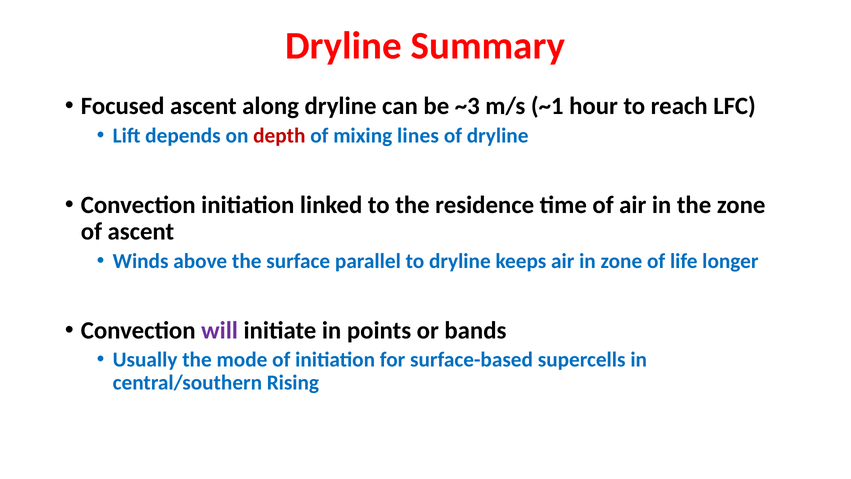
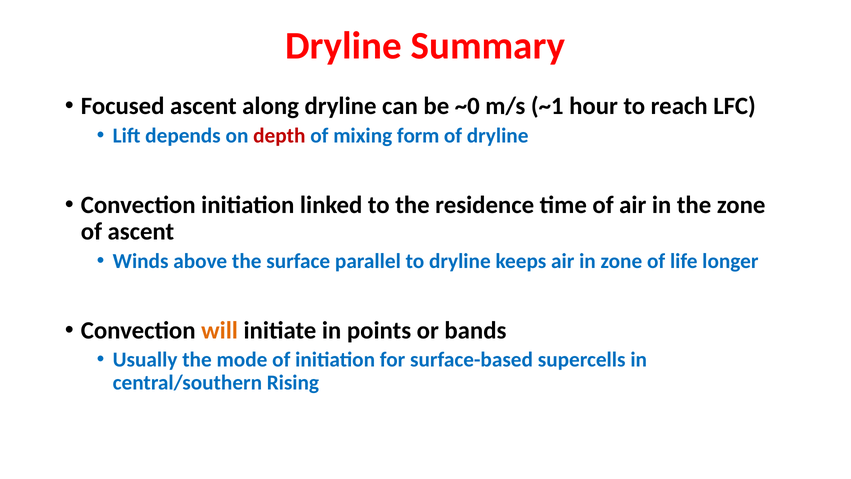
~3: ~3 -> ~0 (467, 106)
lines: lines -> form (418, 135)
will colour: purple -> orange (220, 330)
